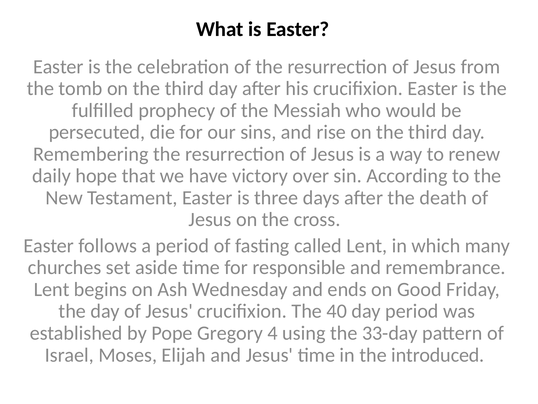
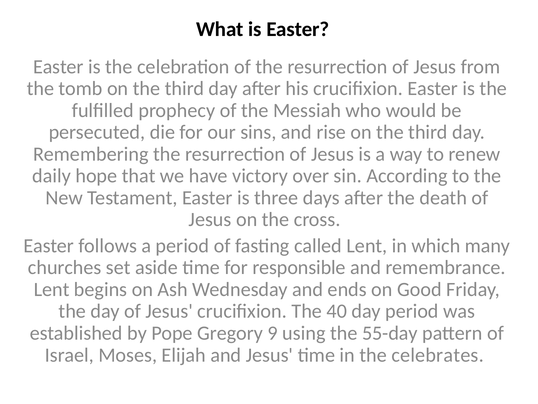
4: 4 -> 9 (273, 333)
33-day: 33-day -> 55-day (390, 333)
introduced: introduced -> celebrates (438, 355)
